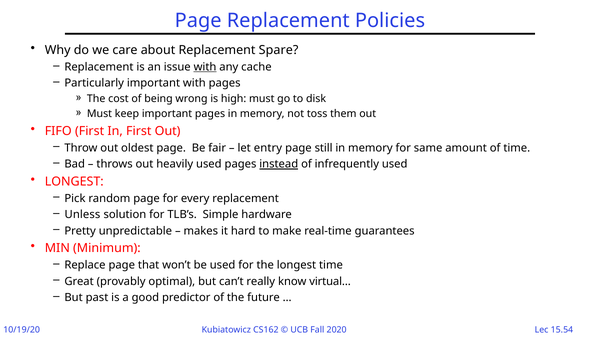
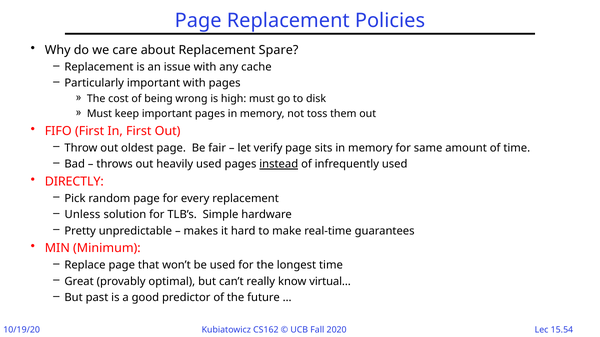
with underline: present -> none (205, 67)
entry: entry -> verify (268, 148)
still: still -> sits (324, 148)
LONGEST: LONGEST -> DIRECTLY (74, 182)
